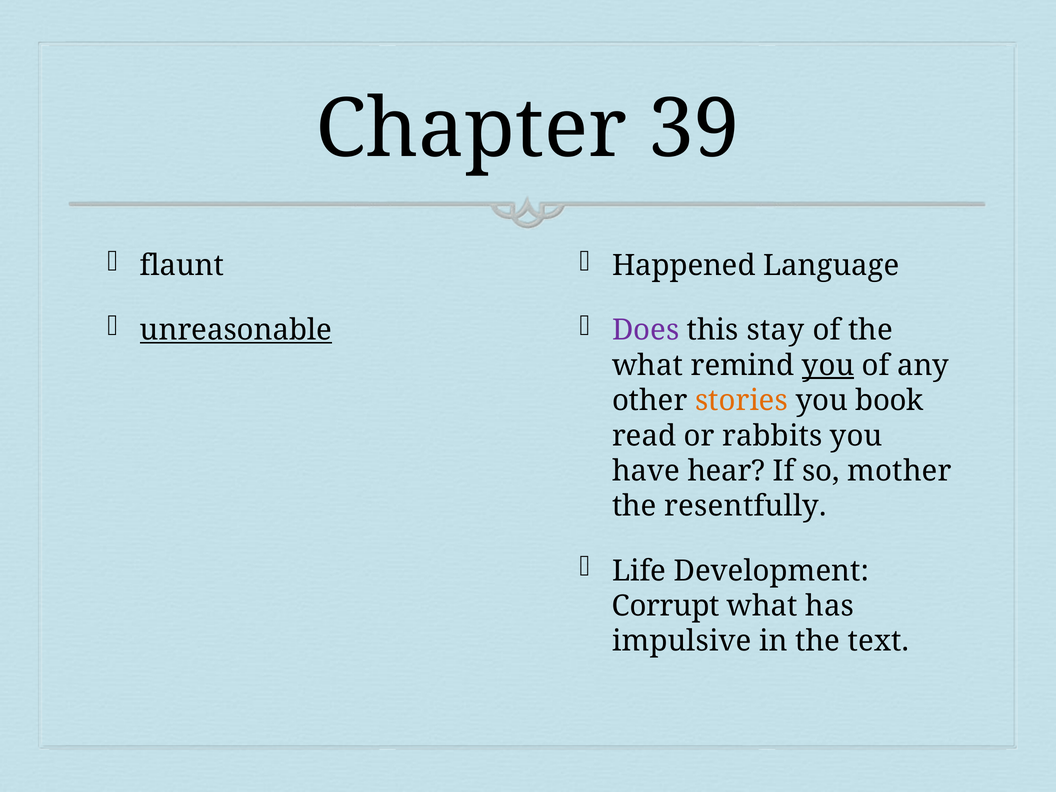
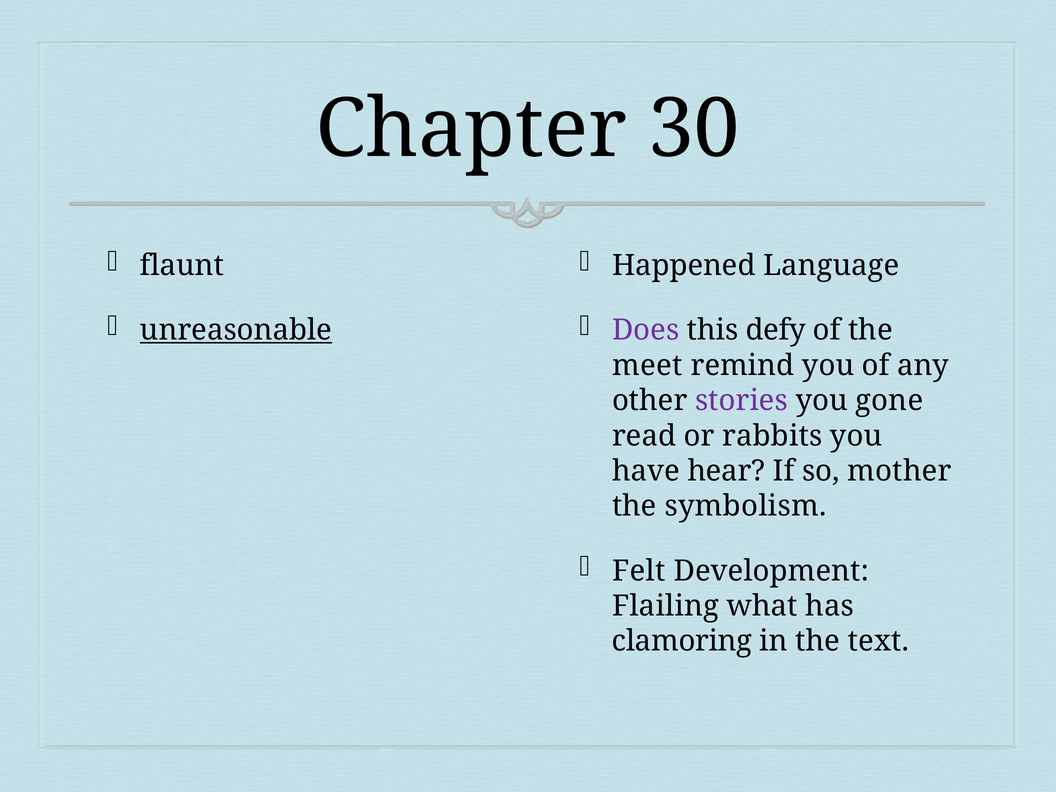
39: 39 -> 30 (694, 129)
stay: stay -> defy (776, 330)
what: what -> meet (647, 365)
you underline: present -> none (828, 365)
stories colour: orange -> purple (741, 401)
book: book -> gone (889, 401)
resentfully: resentfully -> symbolism (746, 506)
Life: Life -> Felt (639, 571)
Corrupt: Corrupt -> Flailing (666, 606)
impulsive: impulsive -> clamoring (682, 641)
